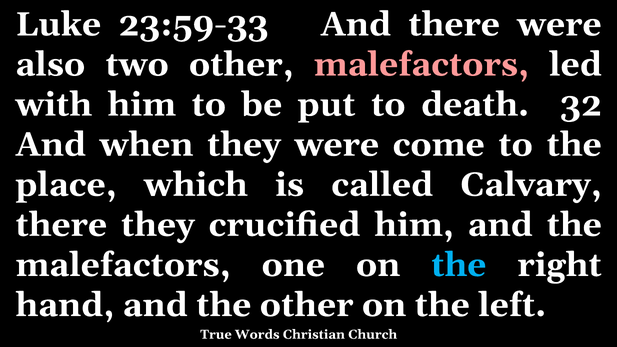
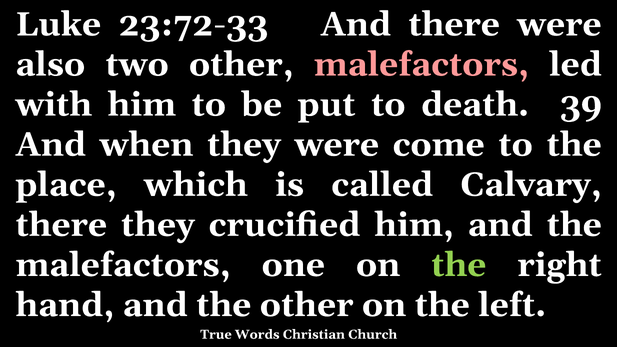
23:59-33: 23:59-33 -> 23:72-33 (193, 24)
32: 32 -> 39 (581, 105)
the colour: light blue -> light green (459, 265)
